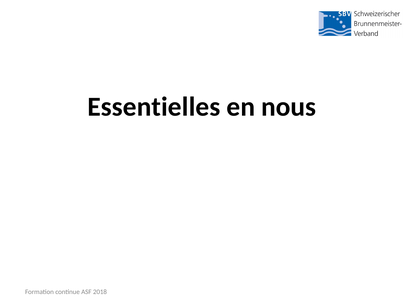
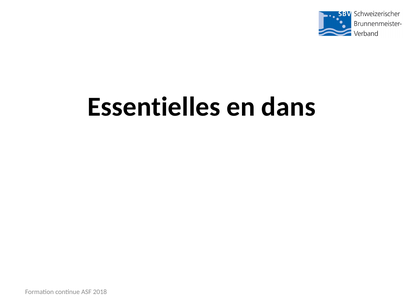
nous: nous -> dans (289, 107)
